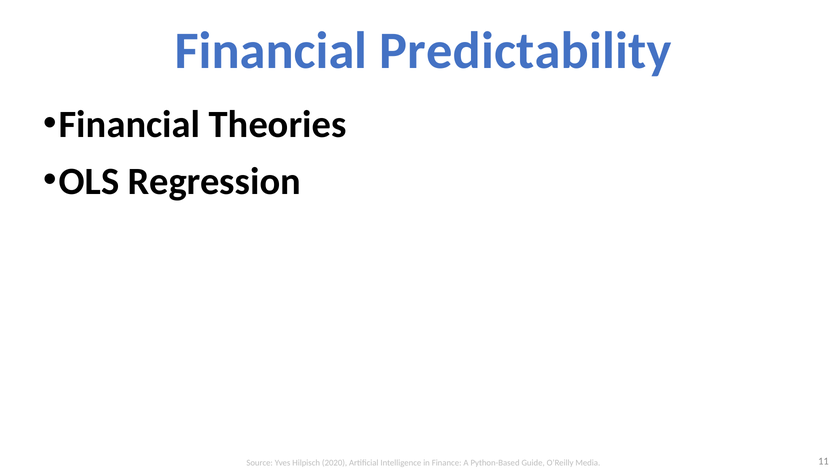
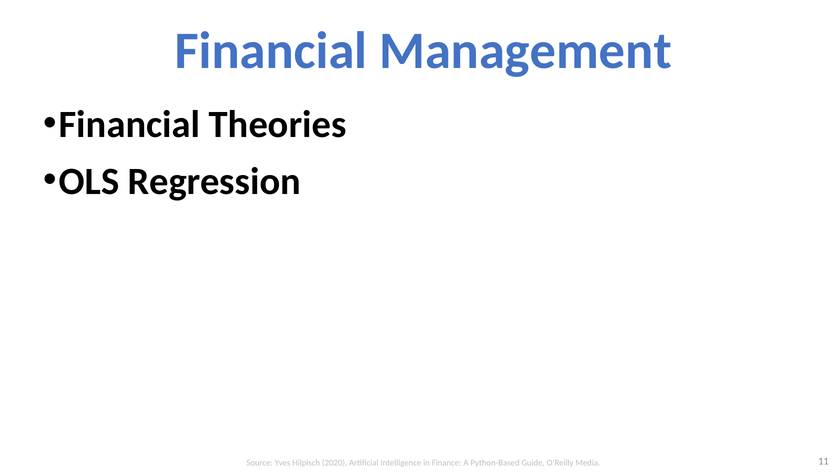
Predictability: Predictability -> Management (525, 51)
